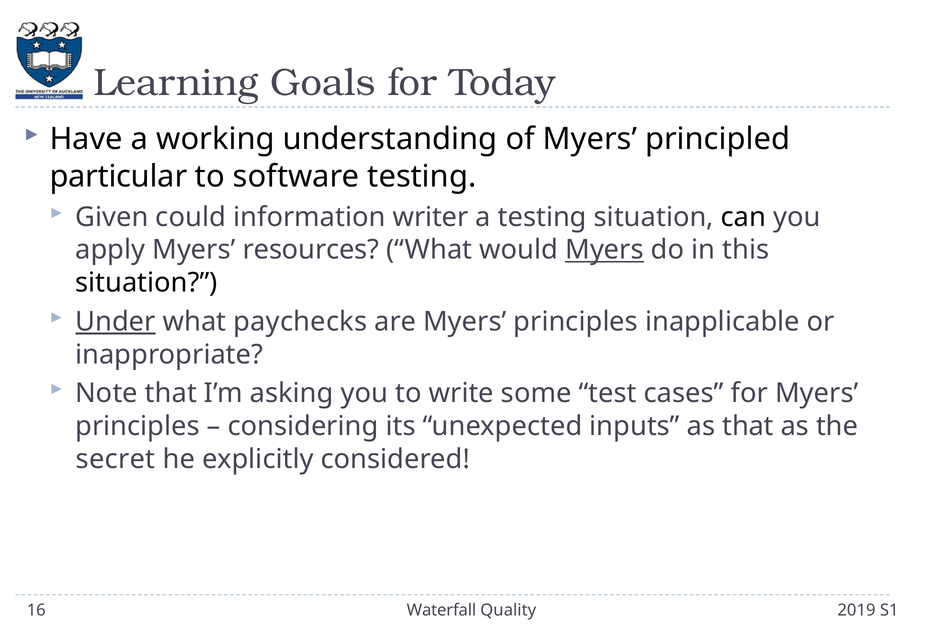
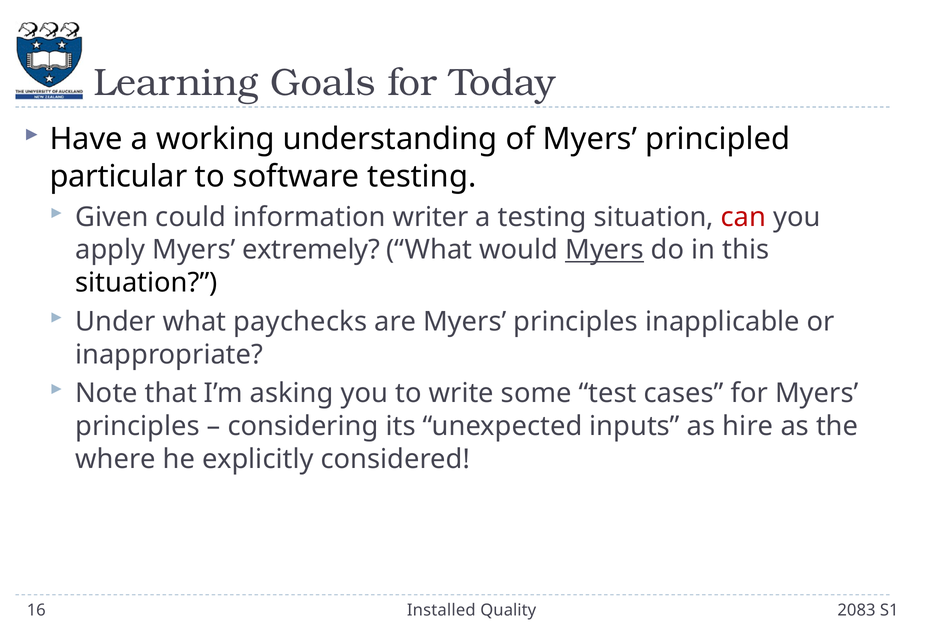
can colour: black -> red (744, 217)
resources: resources -> extremely (311, 250)
Under underline: present -> none (115, 322)
as that: that -> hire (748, 426)
secret: secret -> where (116, 459)
Waterfall: Waterfall -> Installed (441, 610)
2019: 2019 -> 2083 (857, 610)
